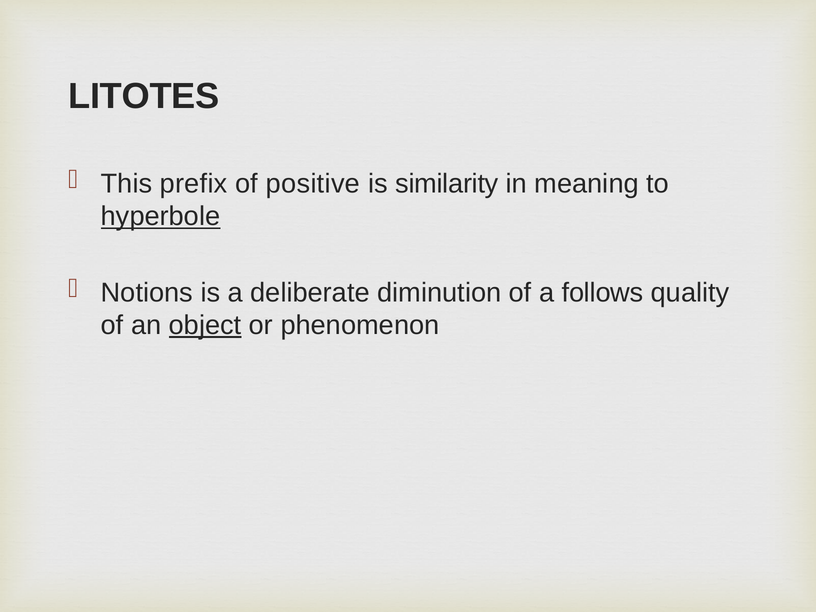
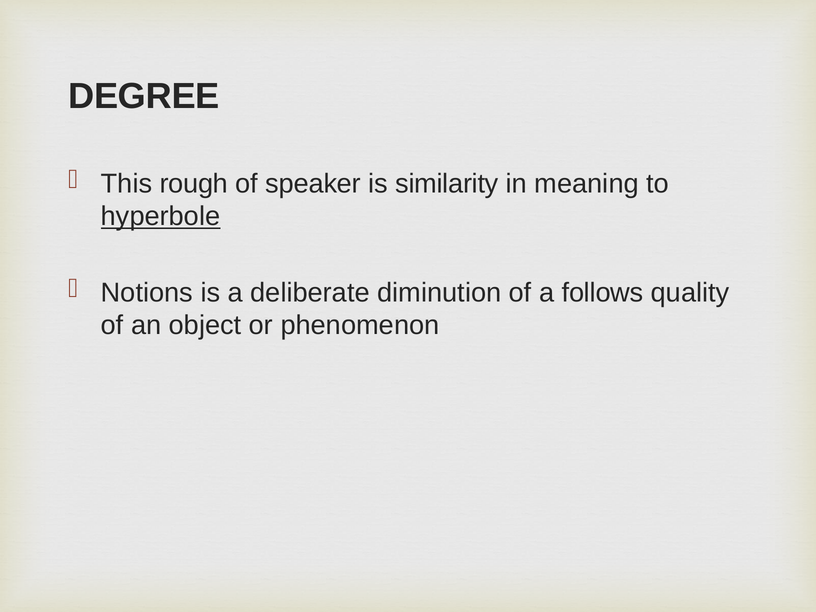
LITOTES: LITOTES -> DEGREE (144, 97)
prefix: prefix -> rough (194, 184)
positive: positive -> speaker (313, 184)
object underline: present -> none (205, 325)
